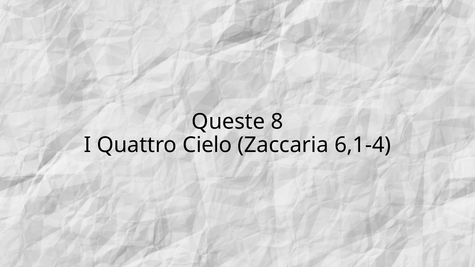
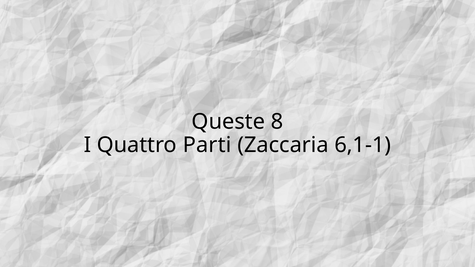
Cielo: Cielo -> Parti (207, 145)
6,1-4: 6,1-4 -> 6,1-1 (363, 145)
